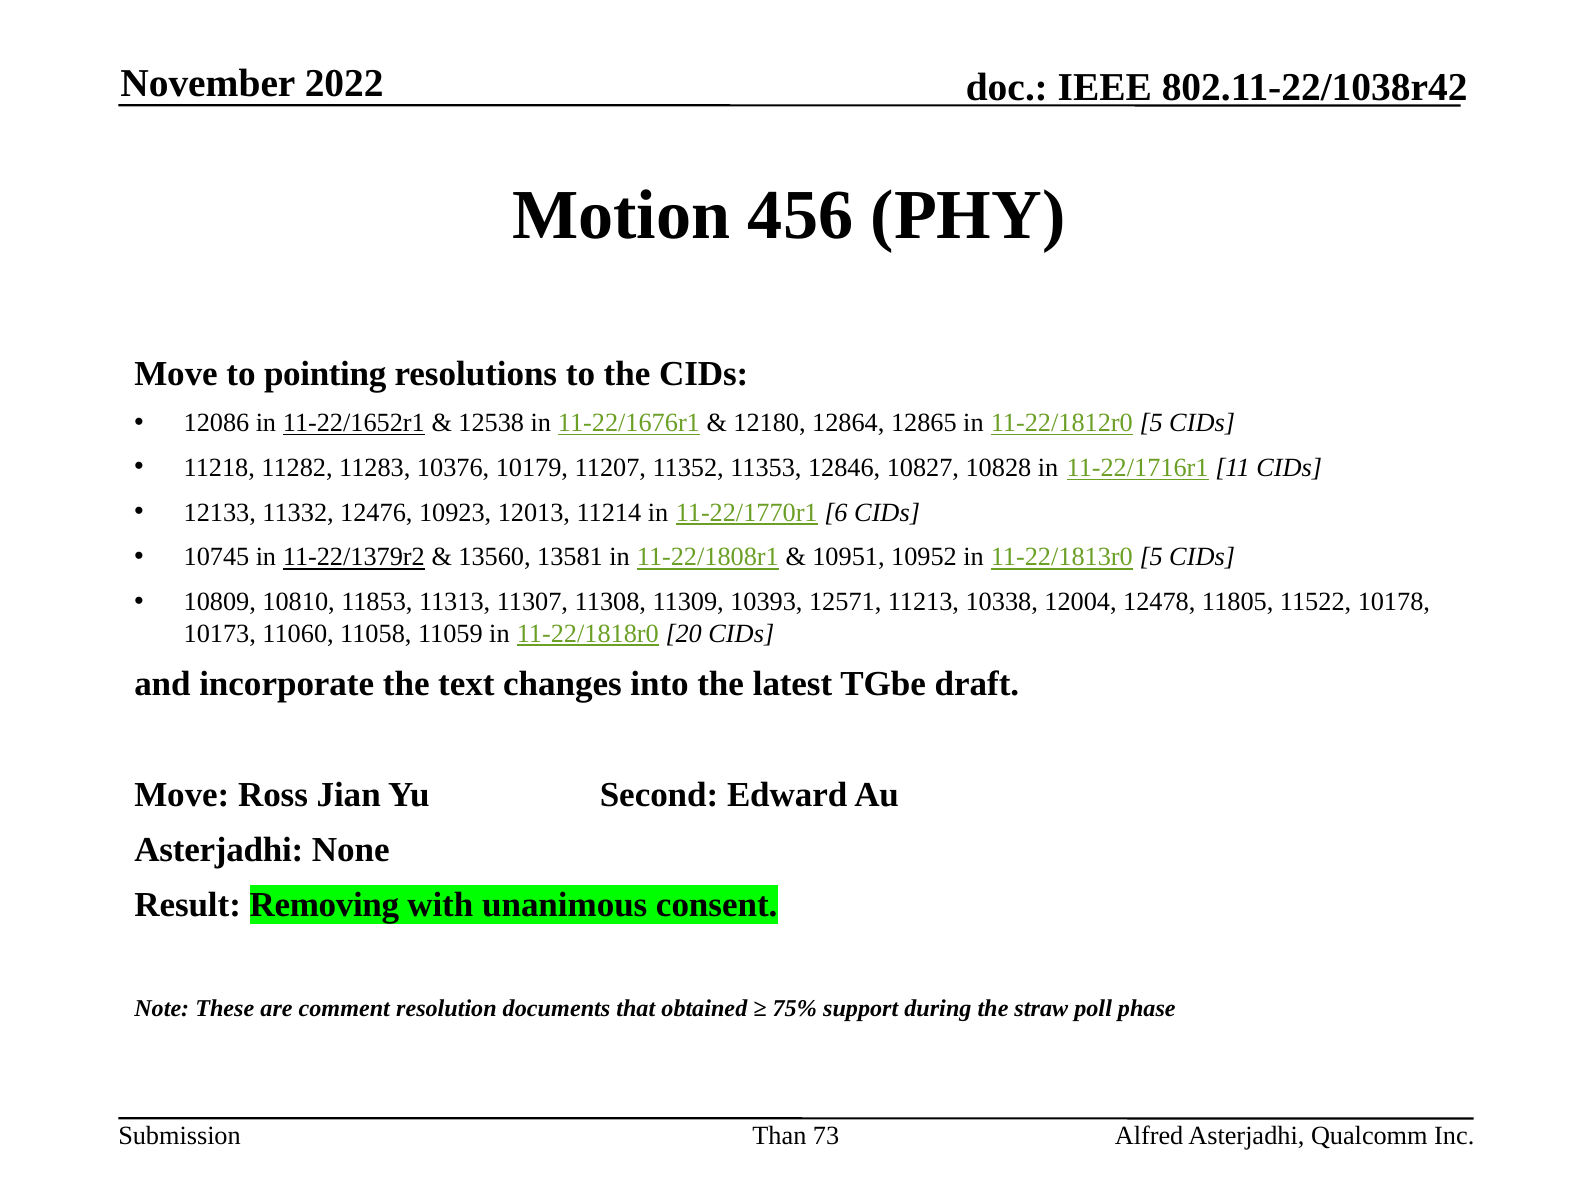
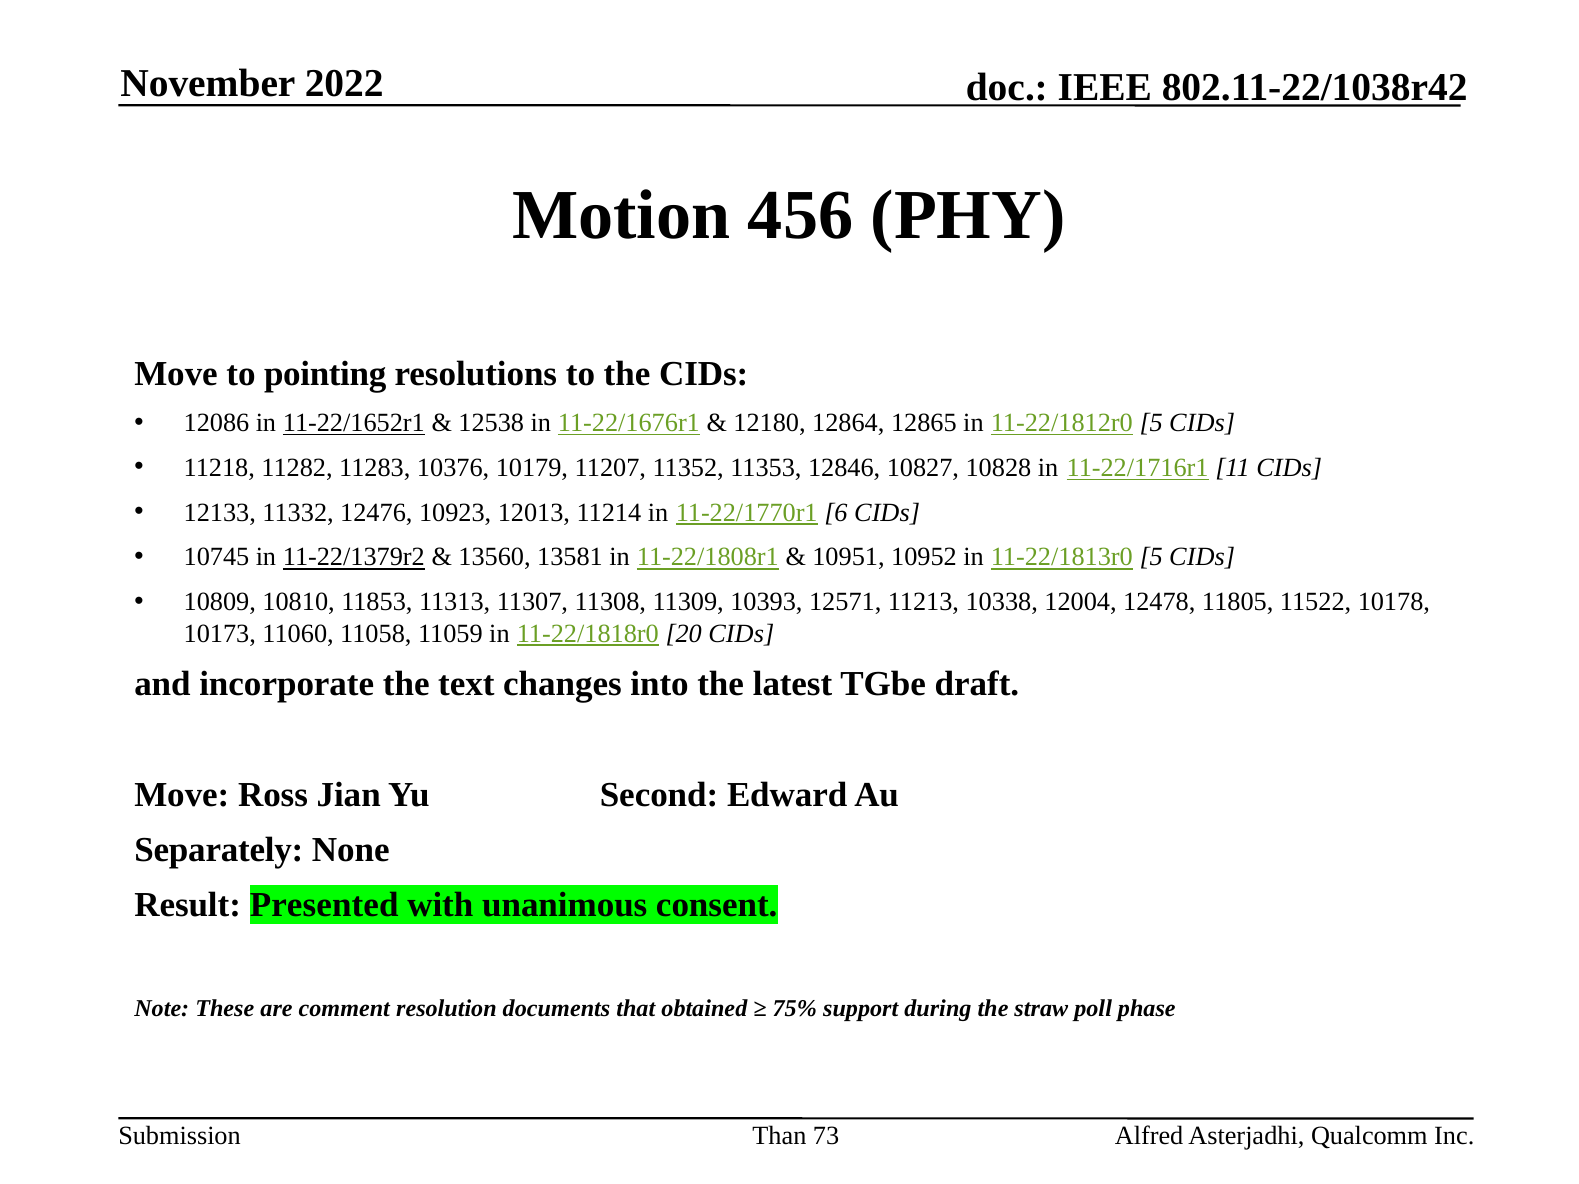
Asterjadhi: Asterjadhi -> Separately (219, 850)
Removing: Removing -> Presented (324, 905)
